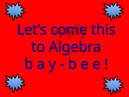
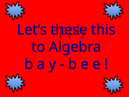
come: come -> these (69, 30)
